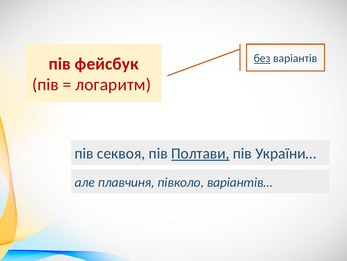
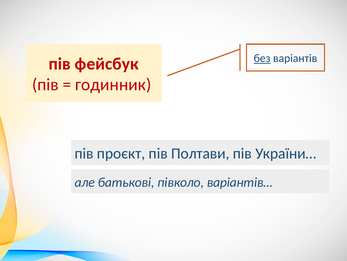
логаритм: логаритм -> годинник (113, 84)
секвоя: секвоя -> проєкт (121, 153)
Полтави underline: present -> none (200, 153)
плавчиня: плавчиня -> батькові (126, 182)
